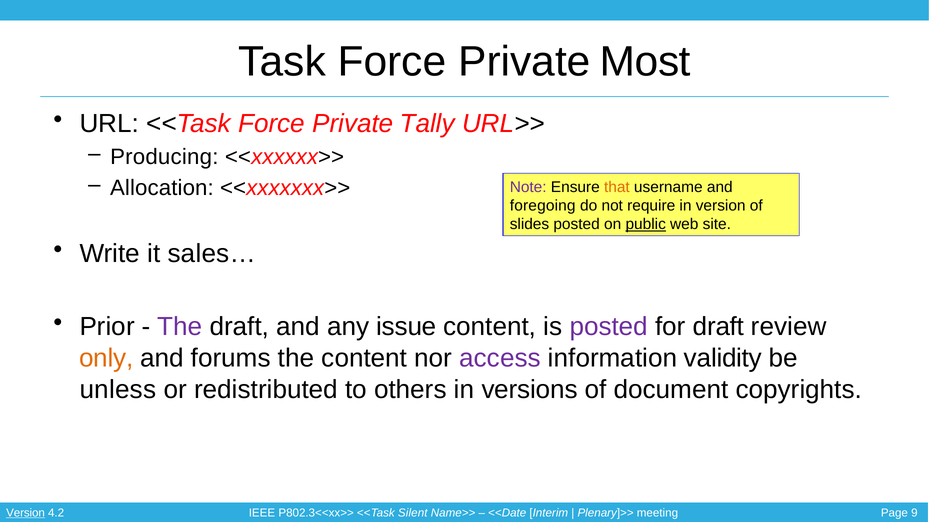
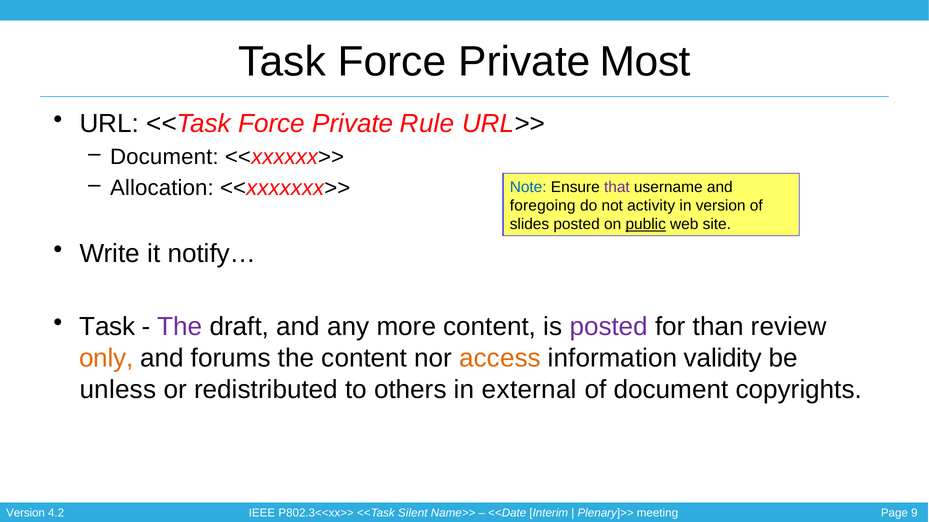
Tally: Tally -> Rule (427, 124)
Producing: Producing -> Document (164, 157)
Note colour: purple -> blue (528, 187)
that colour: orange -> purple (617, 187)
require: require -> activity (651, 206)
sales…: sales… -> notify… (212, 254)
Prior: Prior -> Task (107, 327)
issue: issue -> more (406, 327)
for draft: draft -> than (718, 327)
access colour: purple -> orange (500, 359)
versions: versions -> external (529, 390)
Version underline: present -> none (26, 513)
